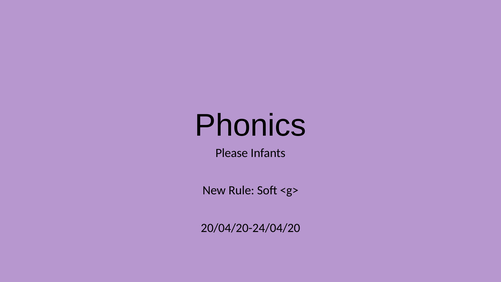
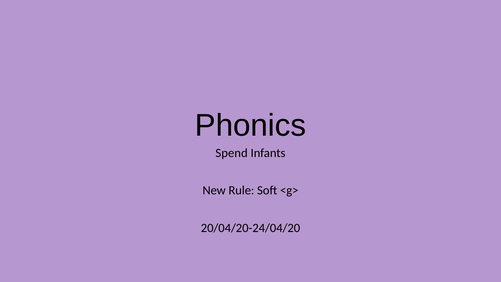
Please: Please -> Spend (232, 153)
